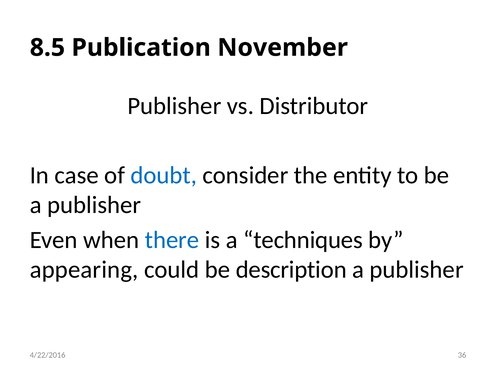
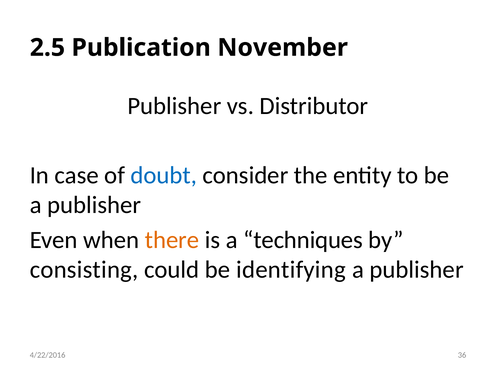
8.5: 8.5 -> 2.5 (47, 48)
there colour: blue -> orange (172, 240)
appearing: appearing -> consisting (84, 270)
description: description -> identifying (291, 270)
